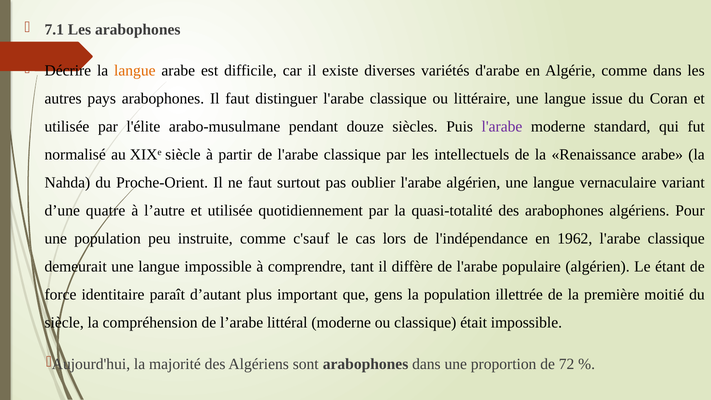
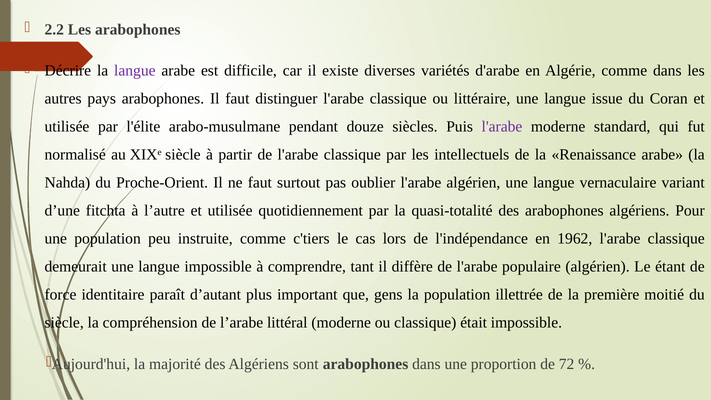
7.1: 7.1 -> 2.2 (54, 29)
langue colour: orange -> purple (135, 71)
quatre: quatre -> fitchta (106, 211)
c'sauf: c'sauf -> c'tiers (311, 239)
